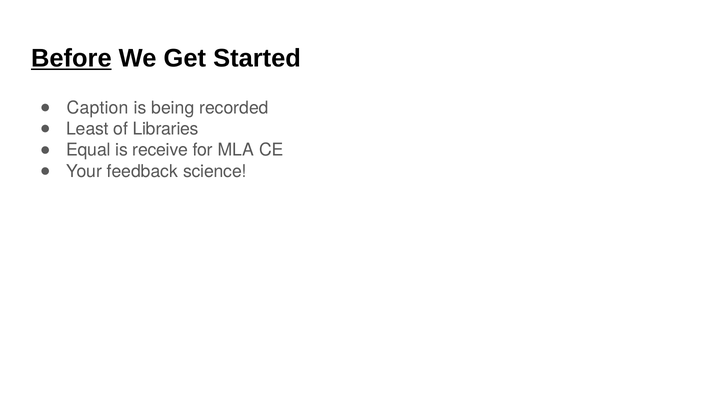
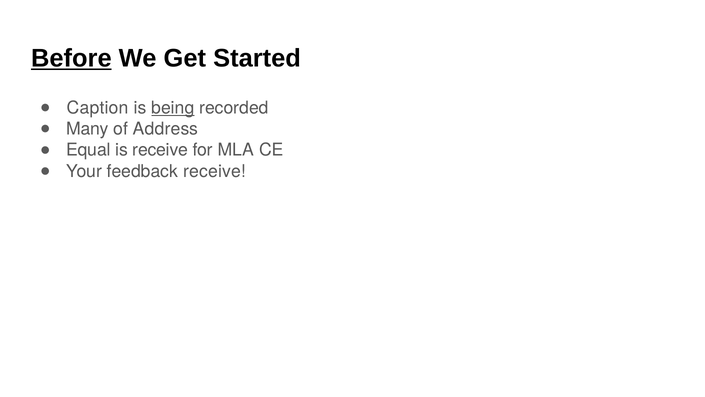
being underline: none -> present (173, 108)
Least: Least -> Many (87, 129)
Libraries: Libraries -> Address (166, 129)
feedback science: science -> receive (215, 171)
